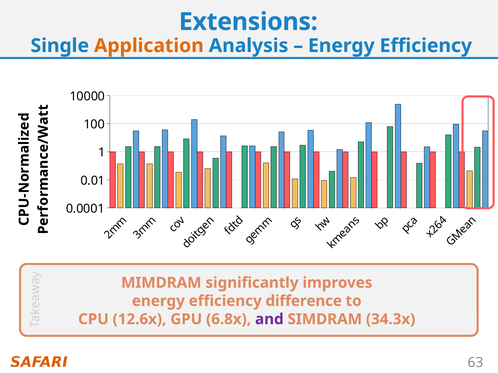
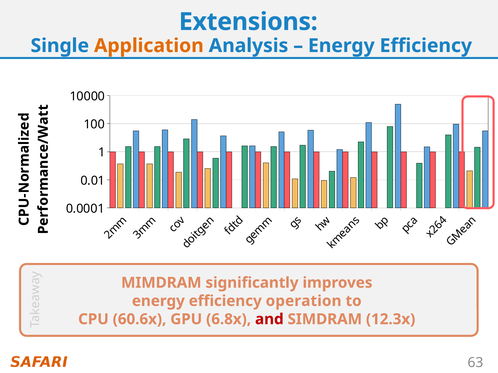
difference: difference -> operation (304, 301)
12.6x: 12.6x -> 60.6x (140, 320)
and colour: purple -> red (269, 320)
34.3x: 34.3x -> 12.3x (391, 320)
